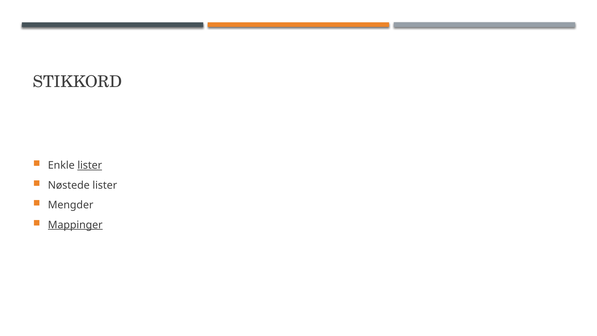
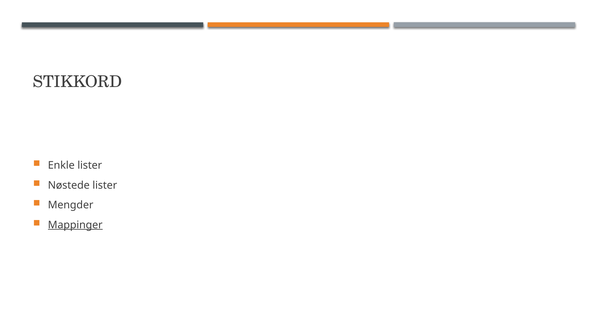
lister underline: present -> none (90, 165)
